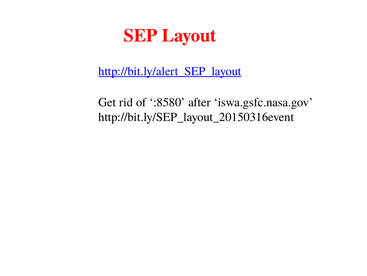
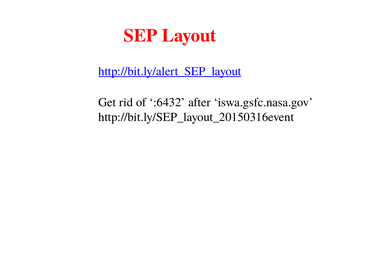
:8580: :8580 -> :6432 (167, 102)
